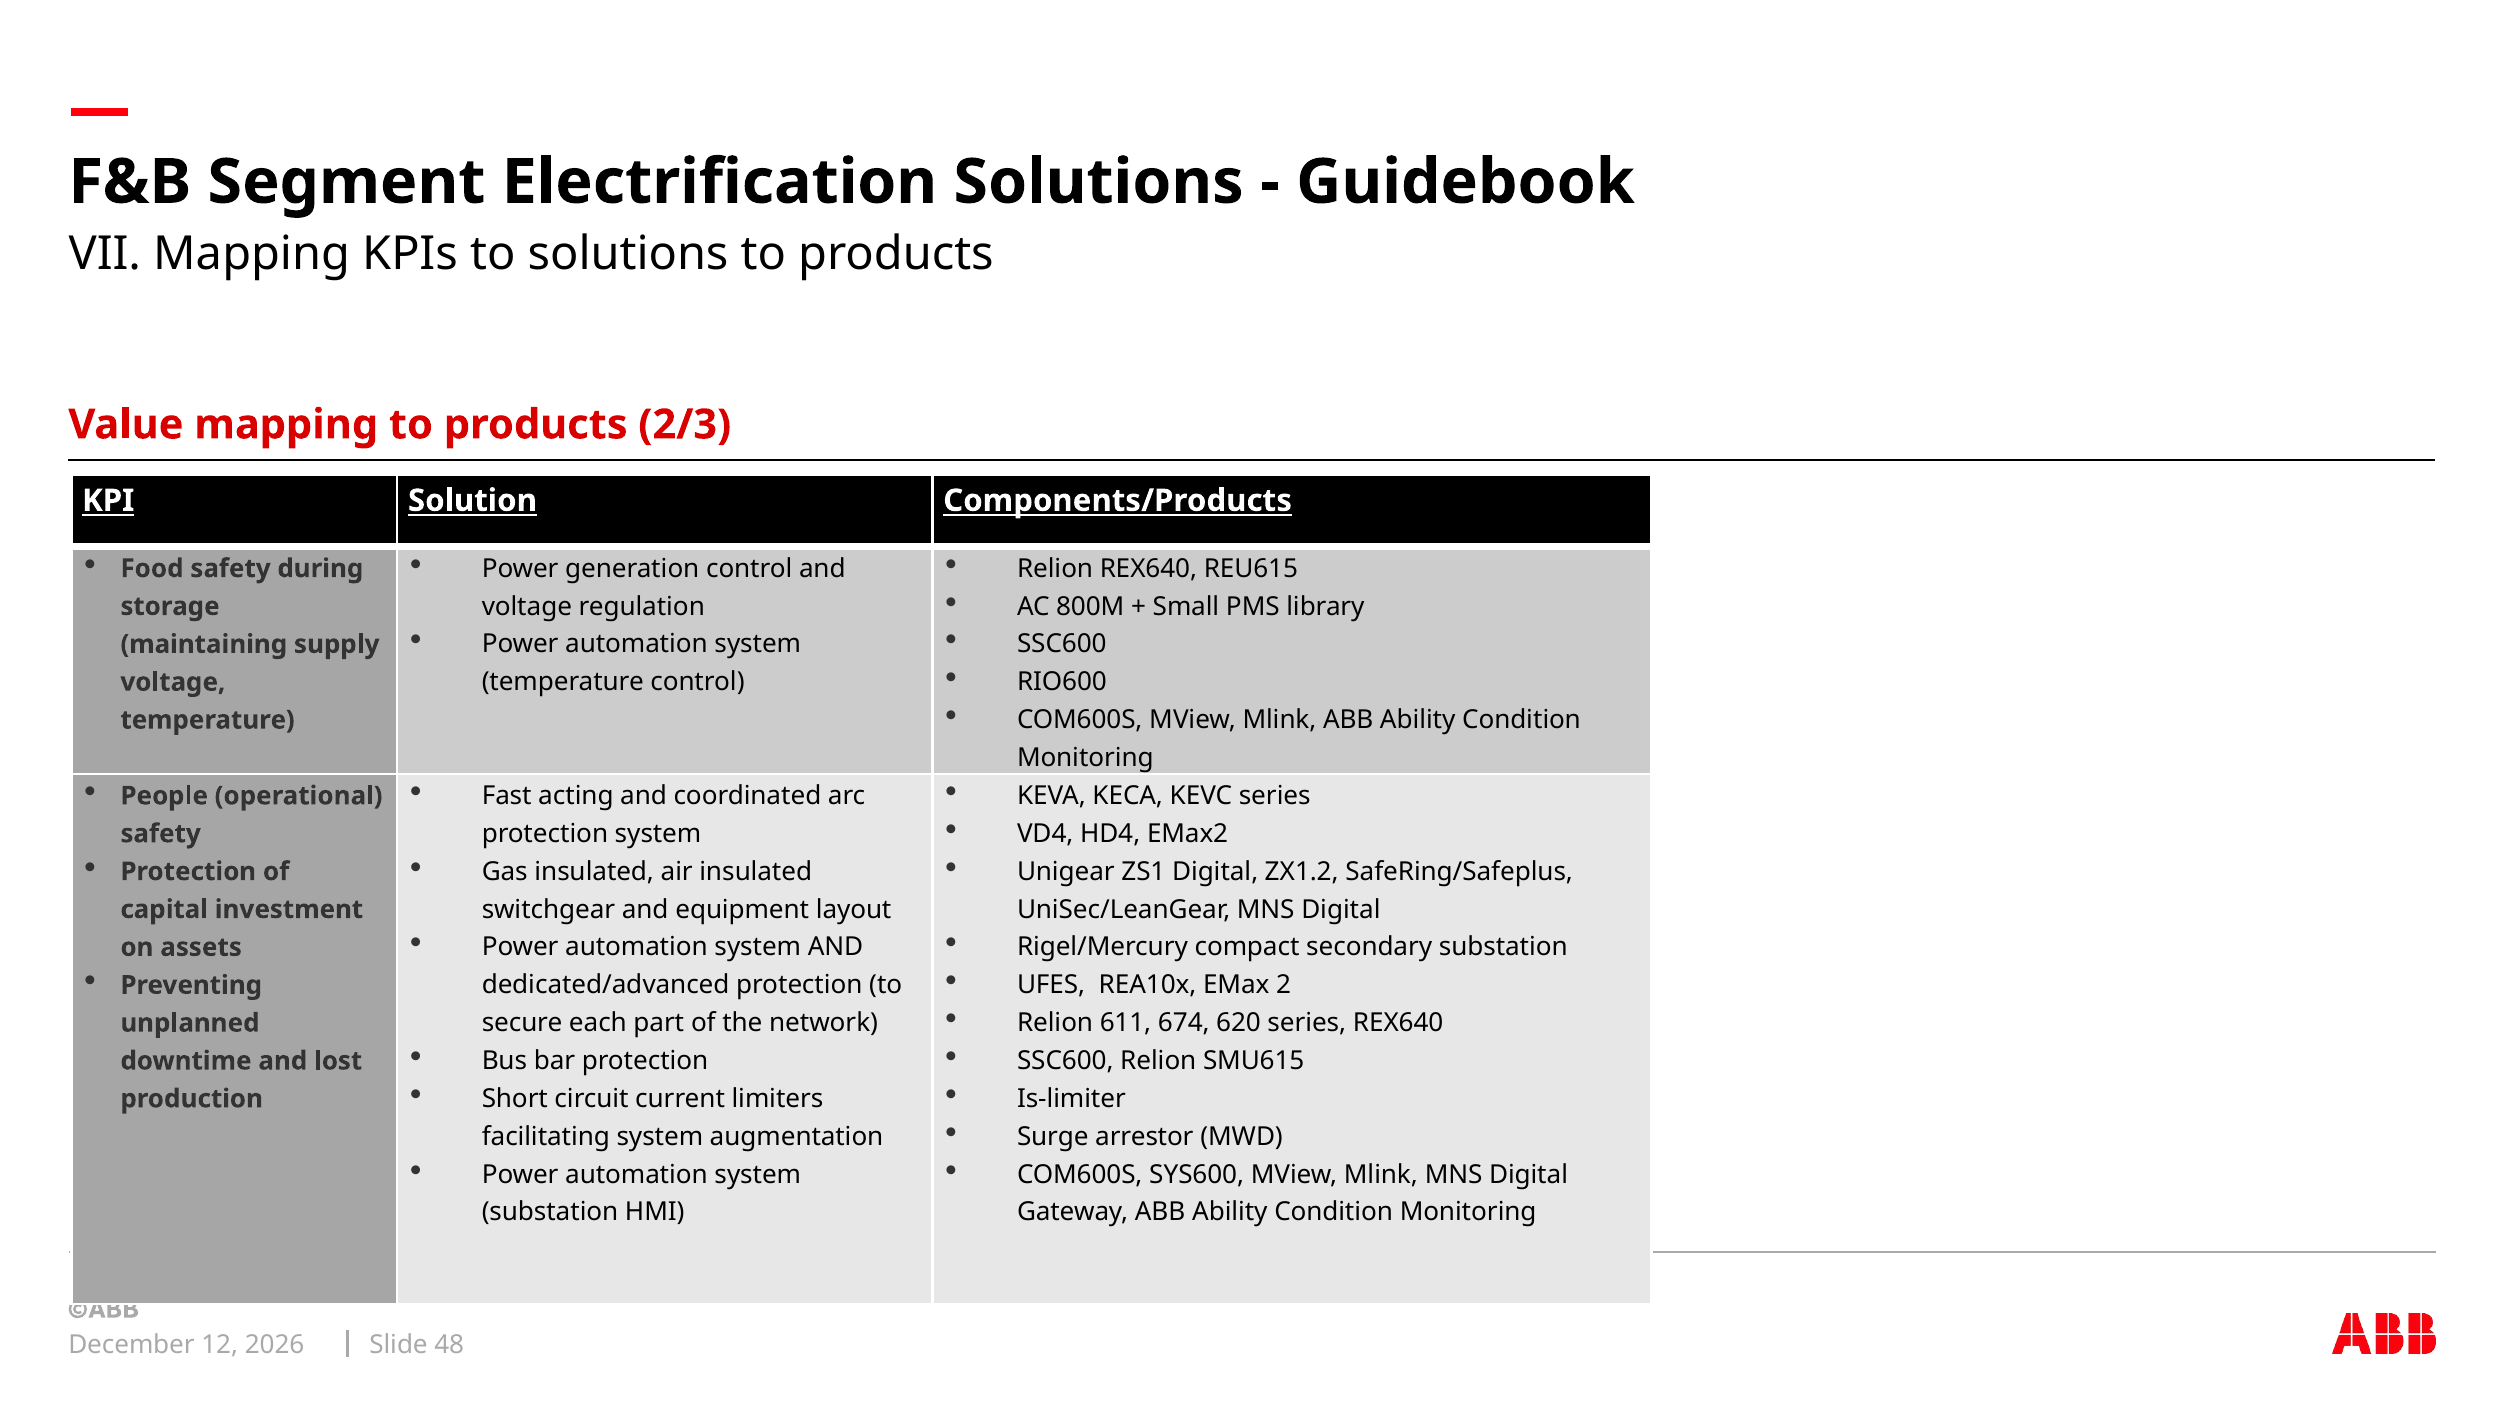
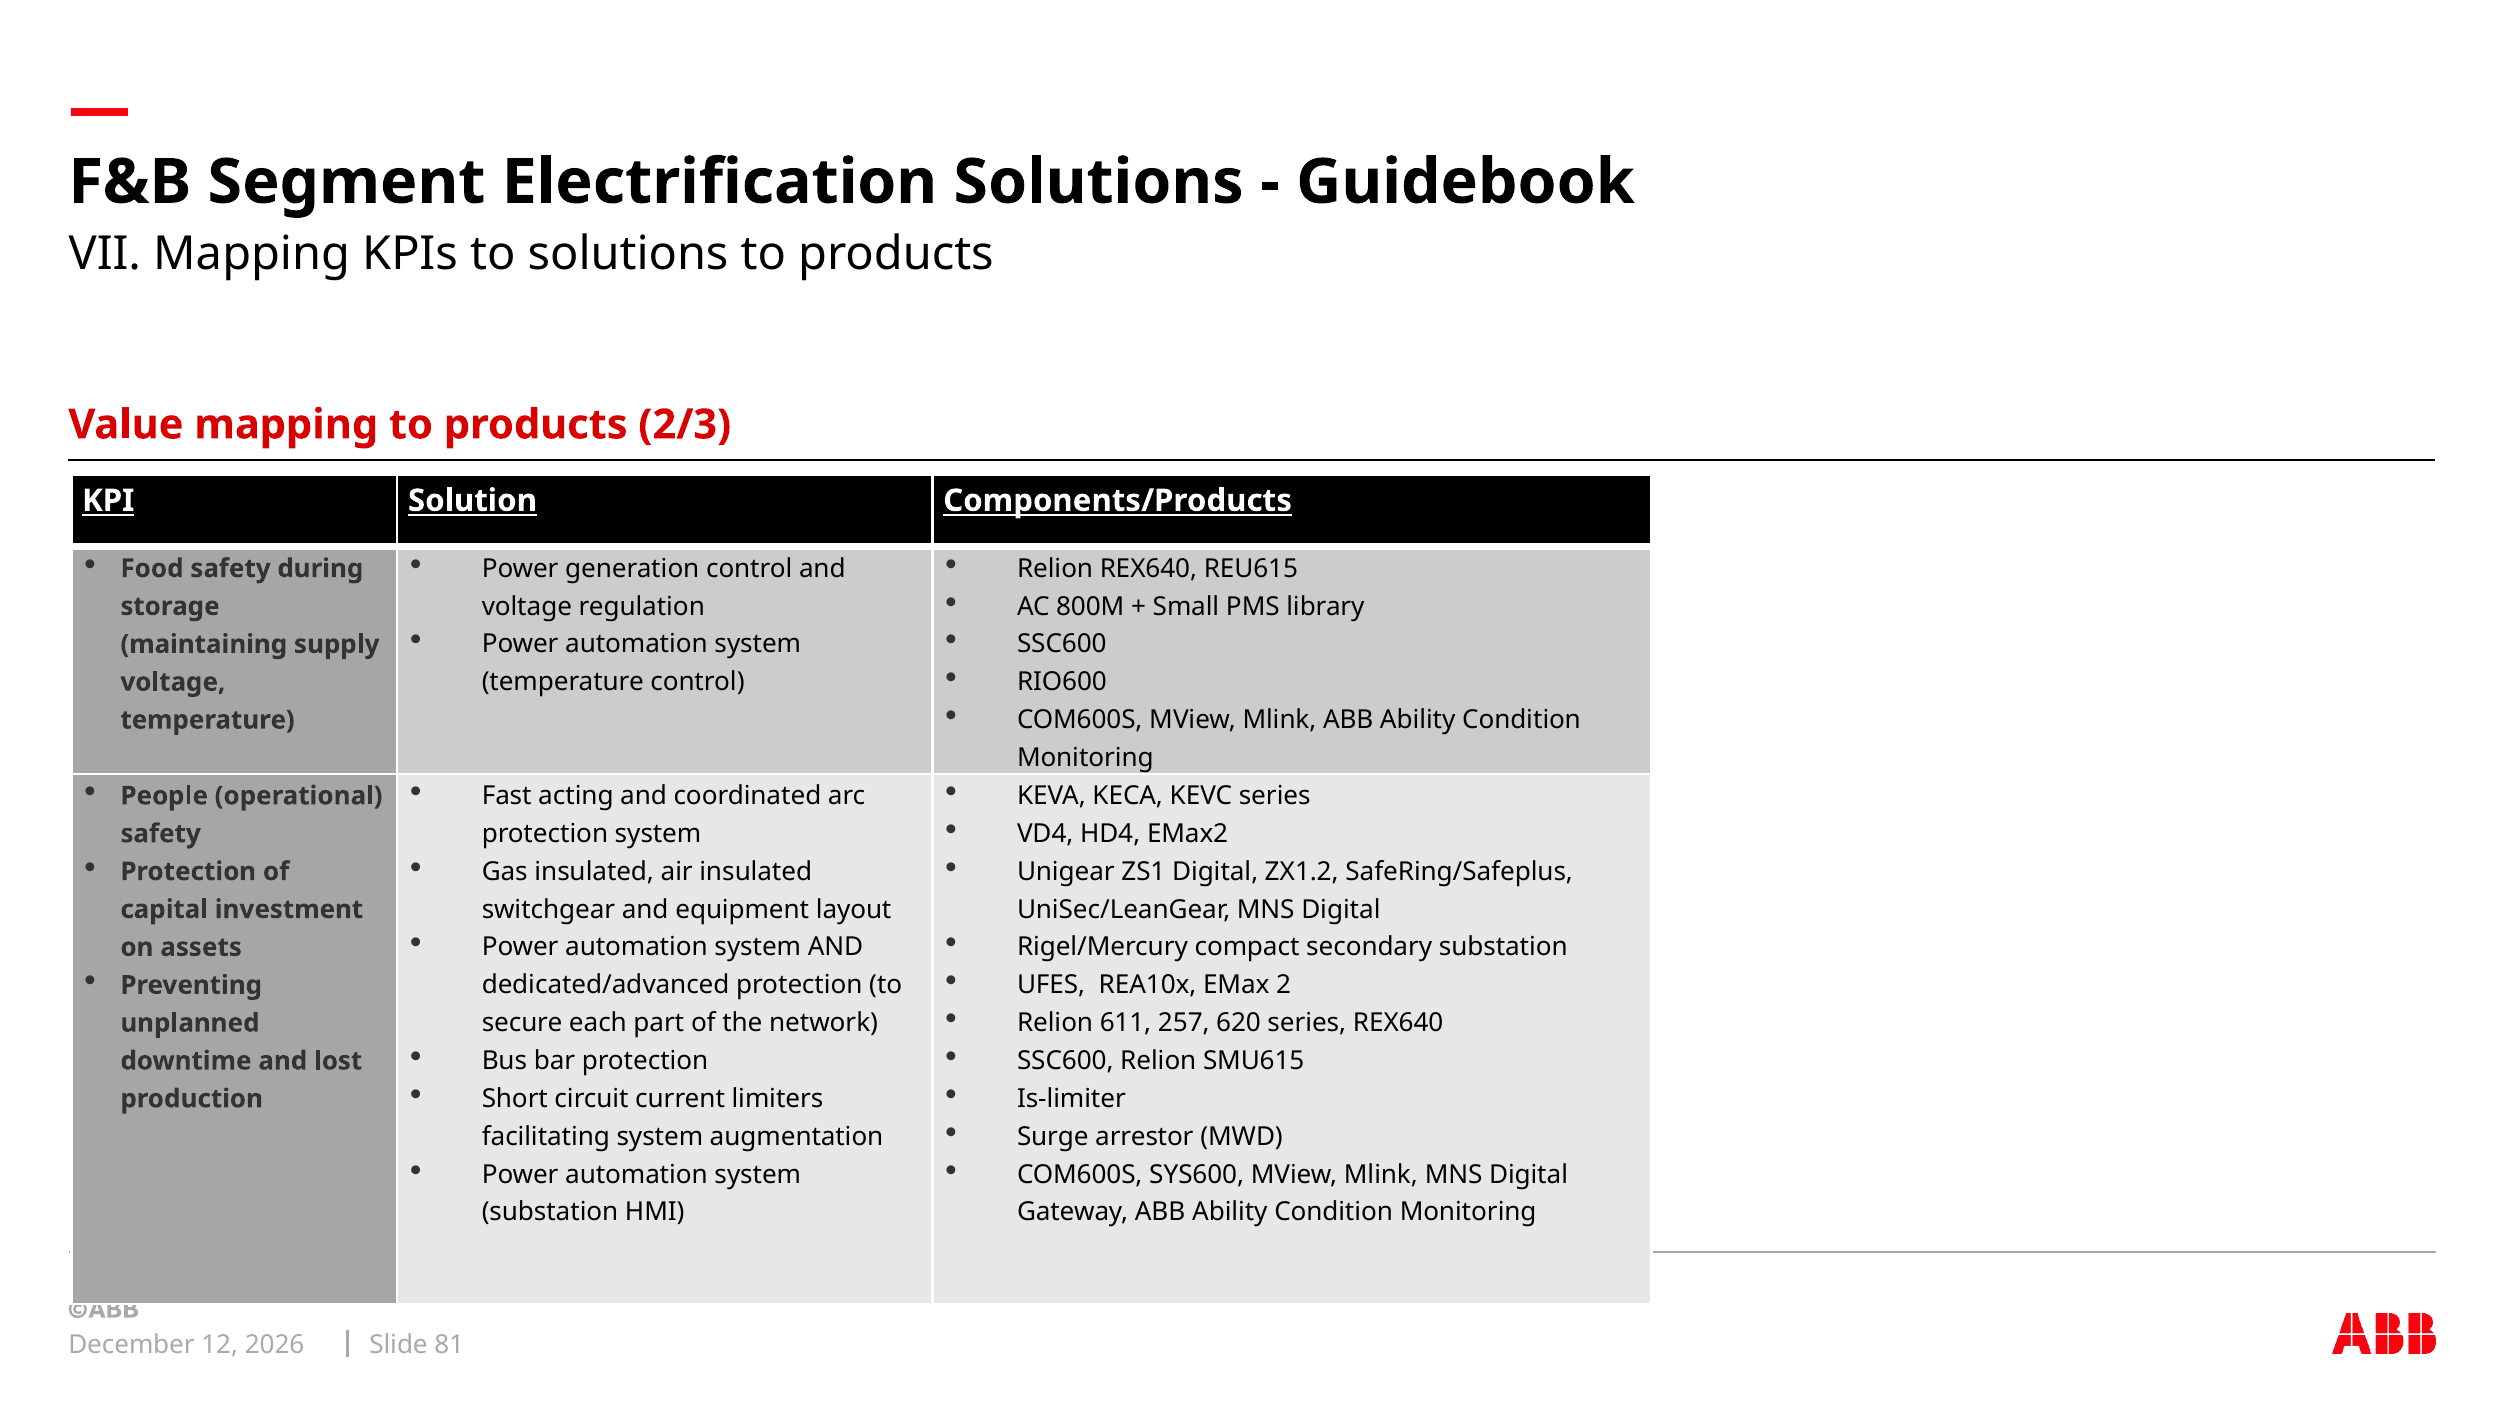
674: 674 -> 257 (1184, 1023)
48: 48 -> 81 (449, 1345)
